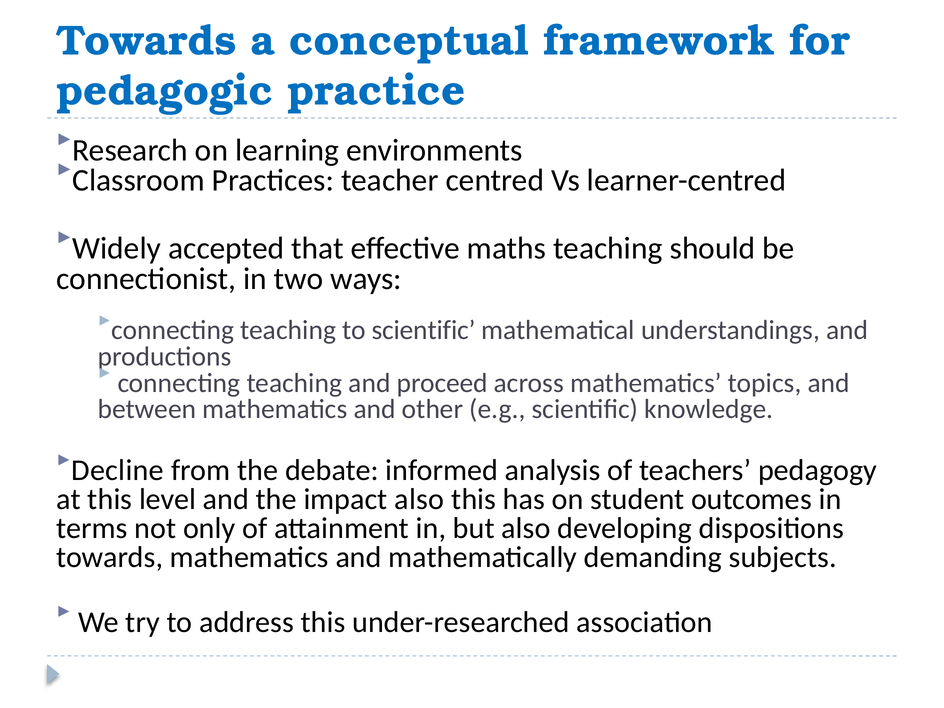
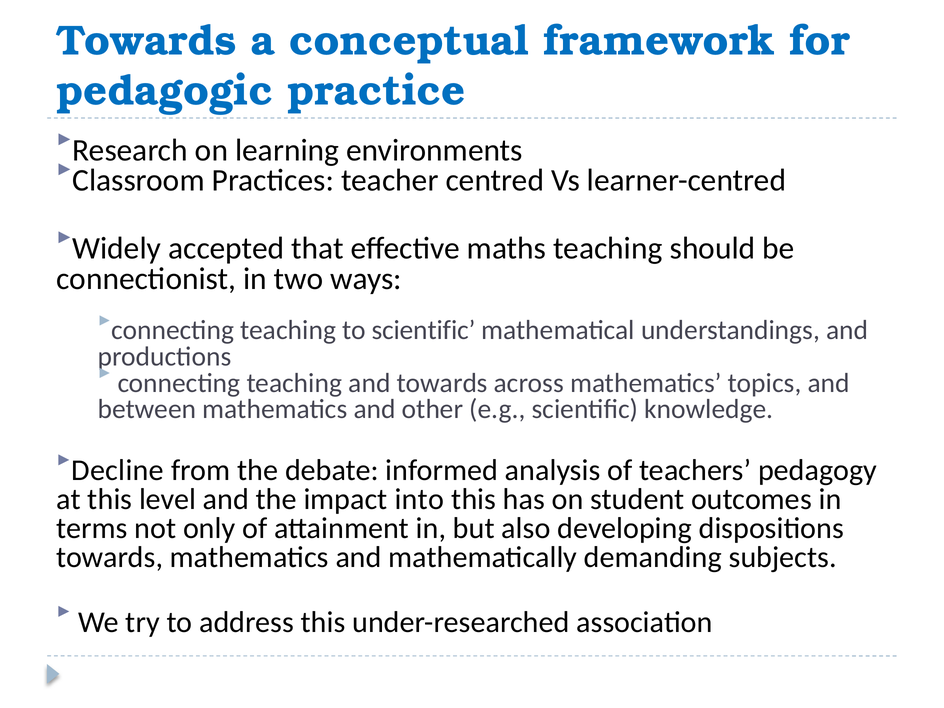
and proceed: proceed -> towards (442, 383)
impact also: also -> into (419, 499)
